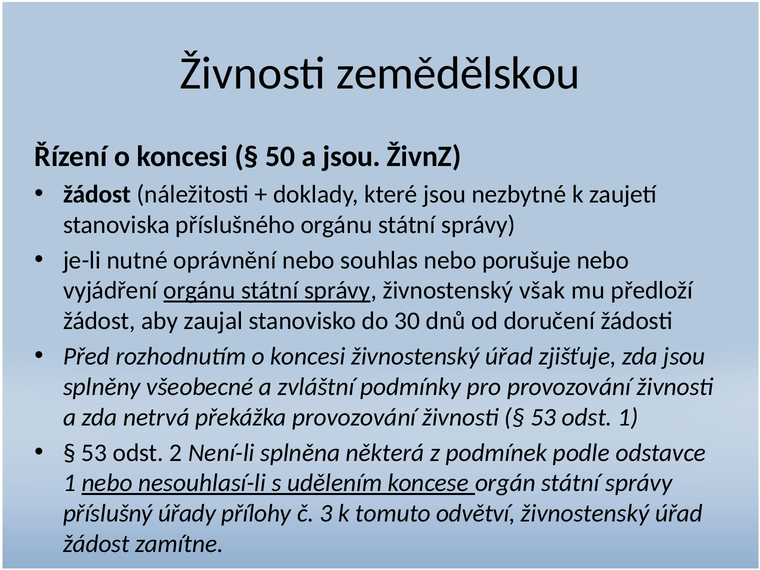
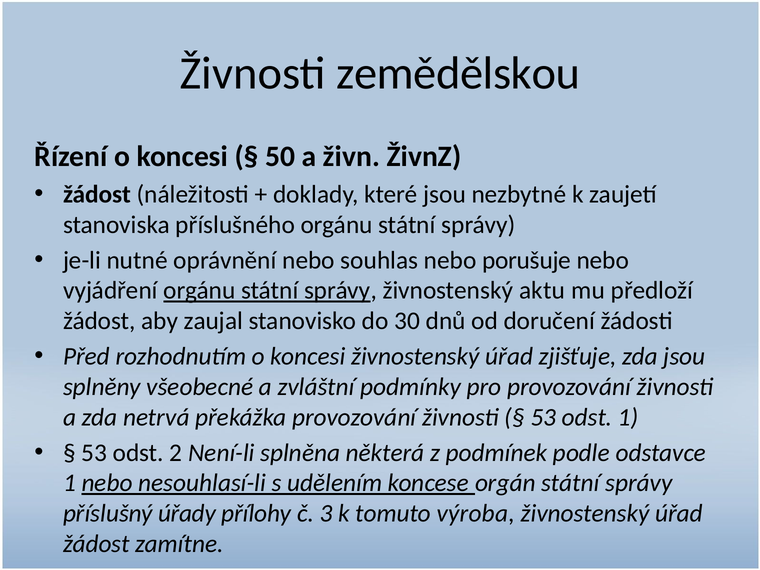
a jsou: jsou -> živn (352, 157)
však: však -> aktu (542, 291)
odvětví: odvětví -> výroba (476, 513)
